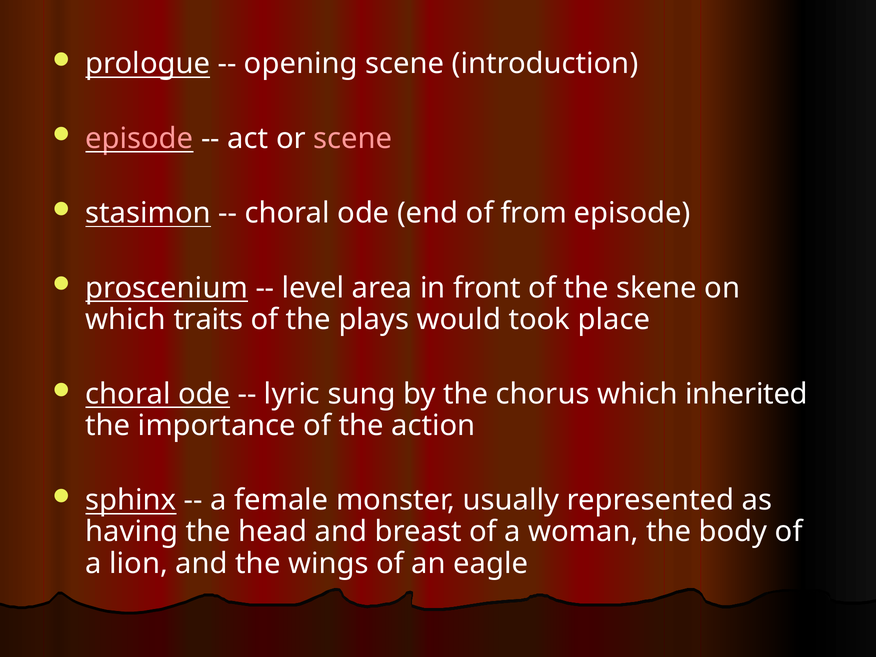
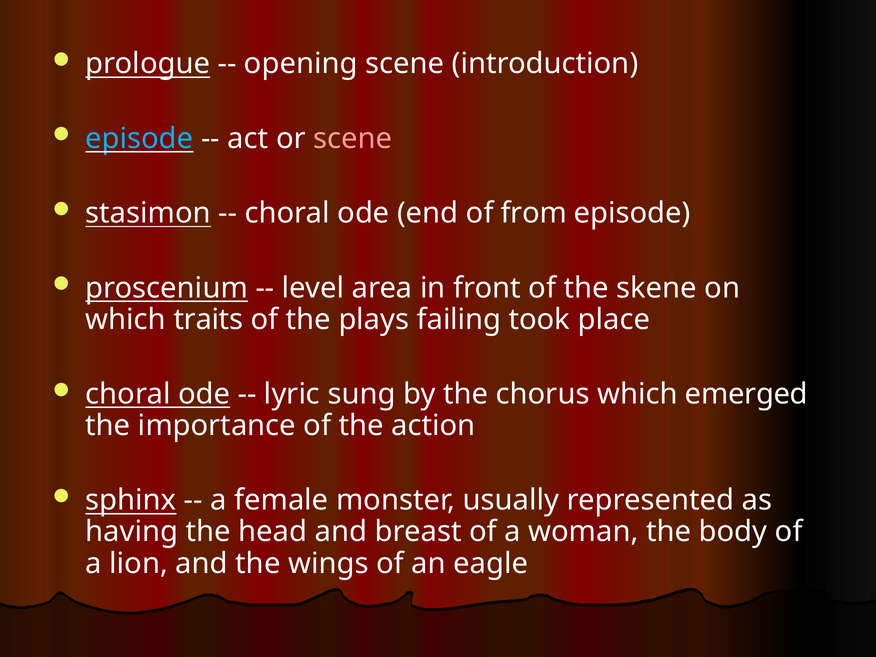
episode colour: pink -> light blue (139, 138)
would: would -> failing (459, 319)
inherited: inherited -> emerged (746, 394)
